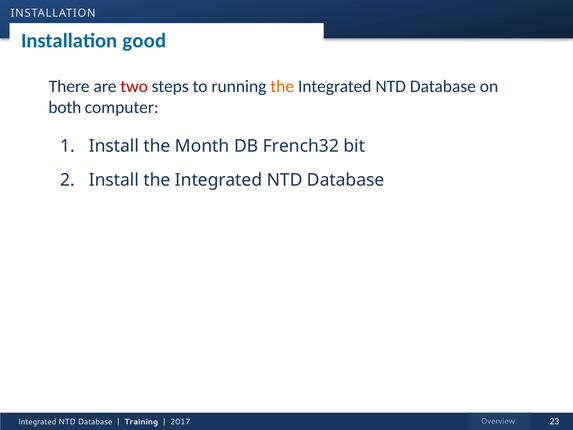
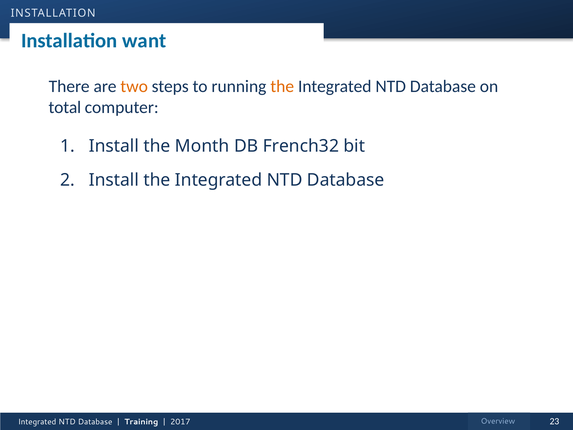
good: good -> want (144, 41)
two colour: red -> orange (134, 86)
both: both -> total (65, 107)
